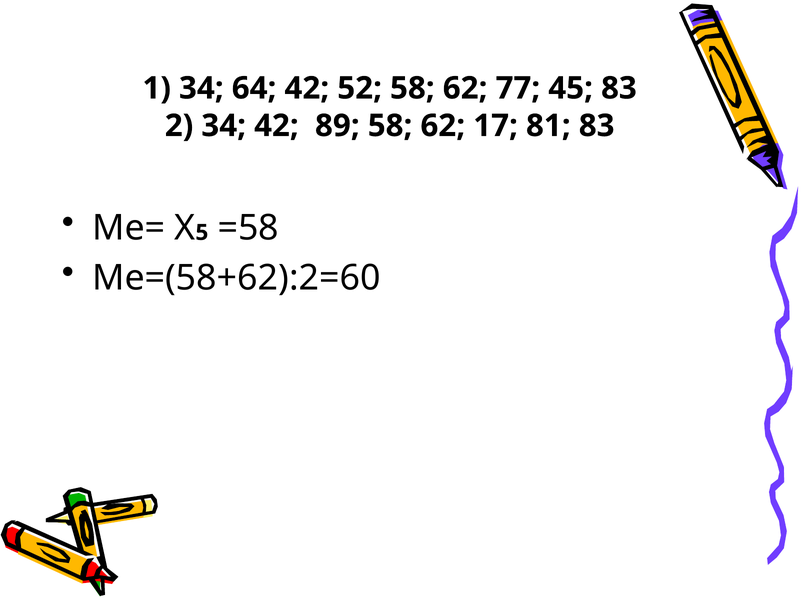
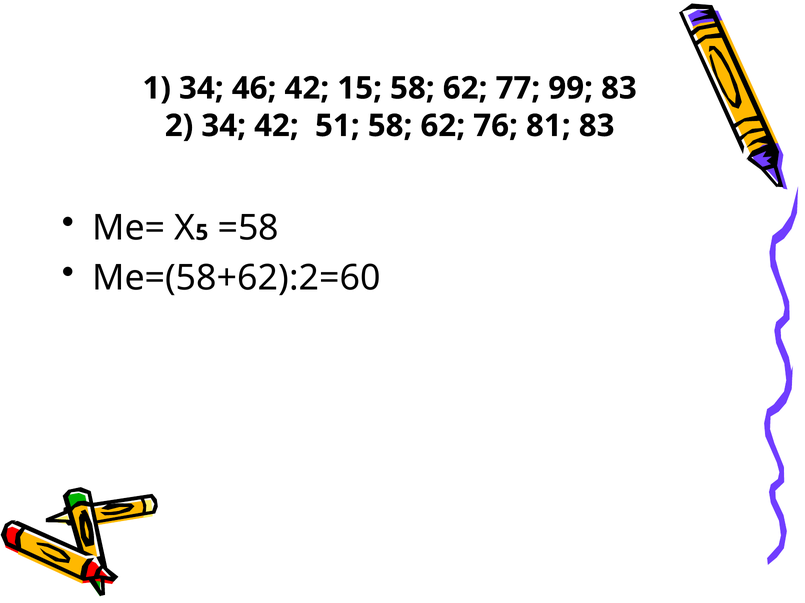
64: 64 -> 46 (254, 88)
52: 52 -> 15 (360, 88)
45: 45 -> 99 (571, 88)
89: 89 -> 51 (337, 126)
17: 17 -> 76 (496, 126)
